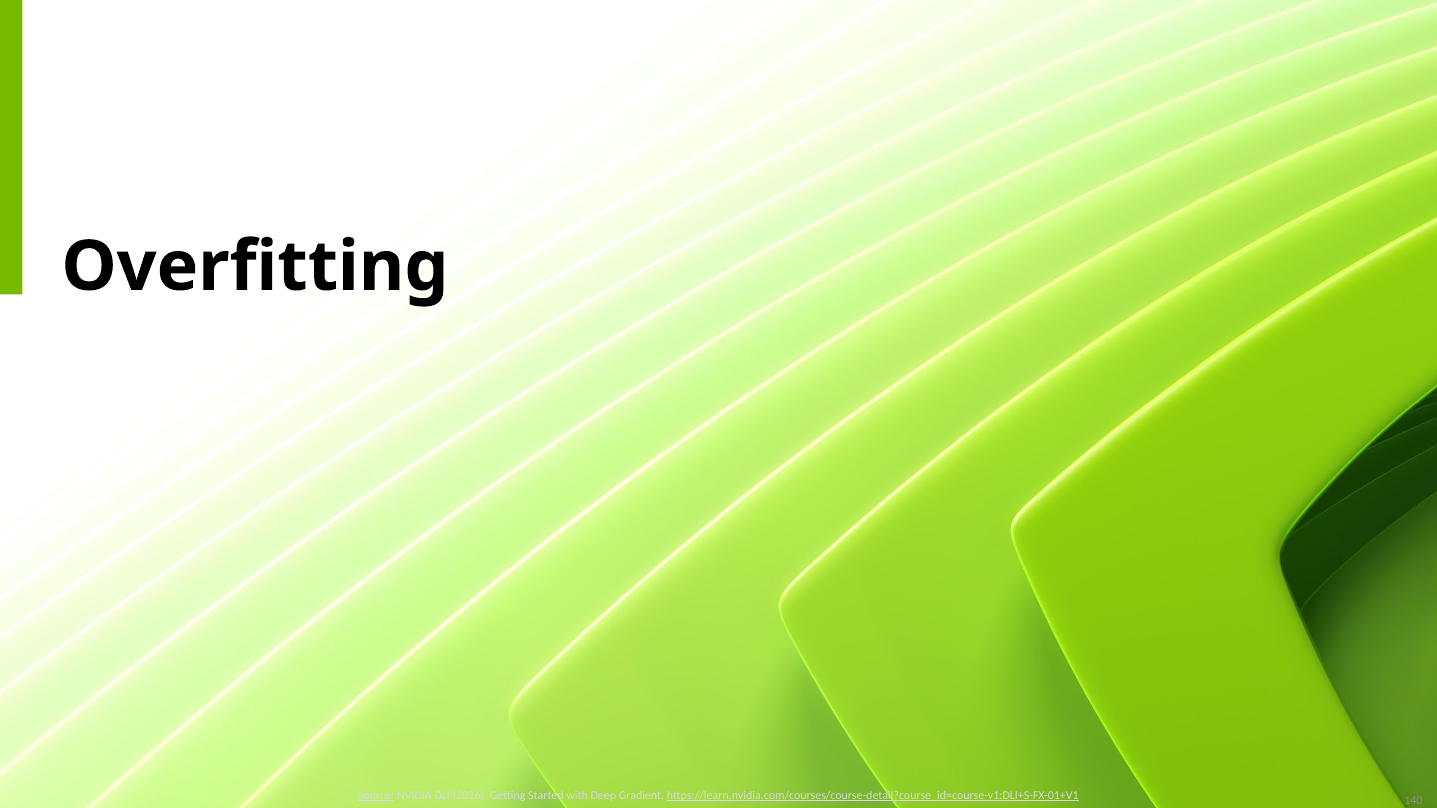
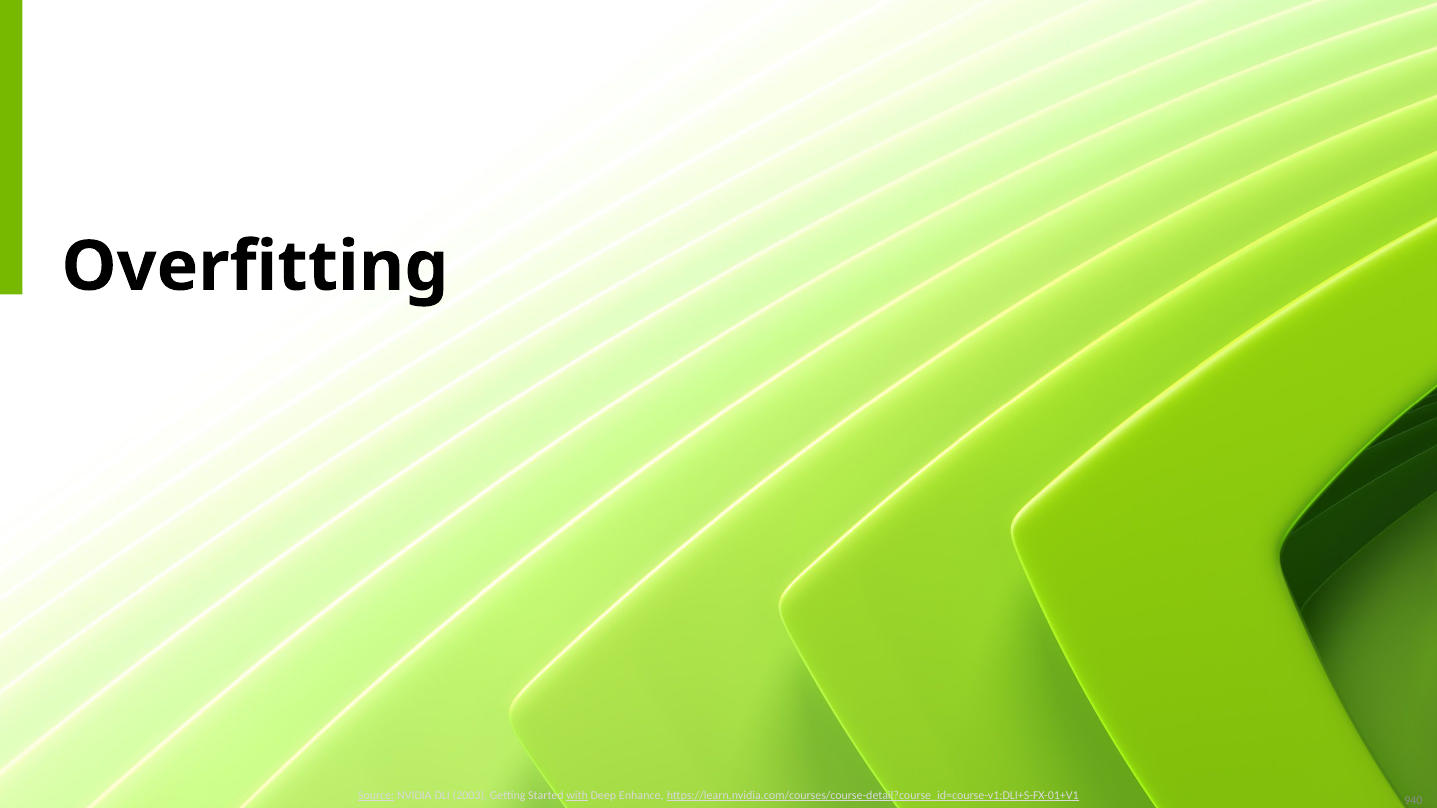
2026: 2026 -> 2003 (470, 796)
with underline: none -> present (577, 796)
Gradient: Gradient -> Enhance (641, 796)
140: 140 -> 940 (1413, 801)
